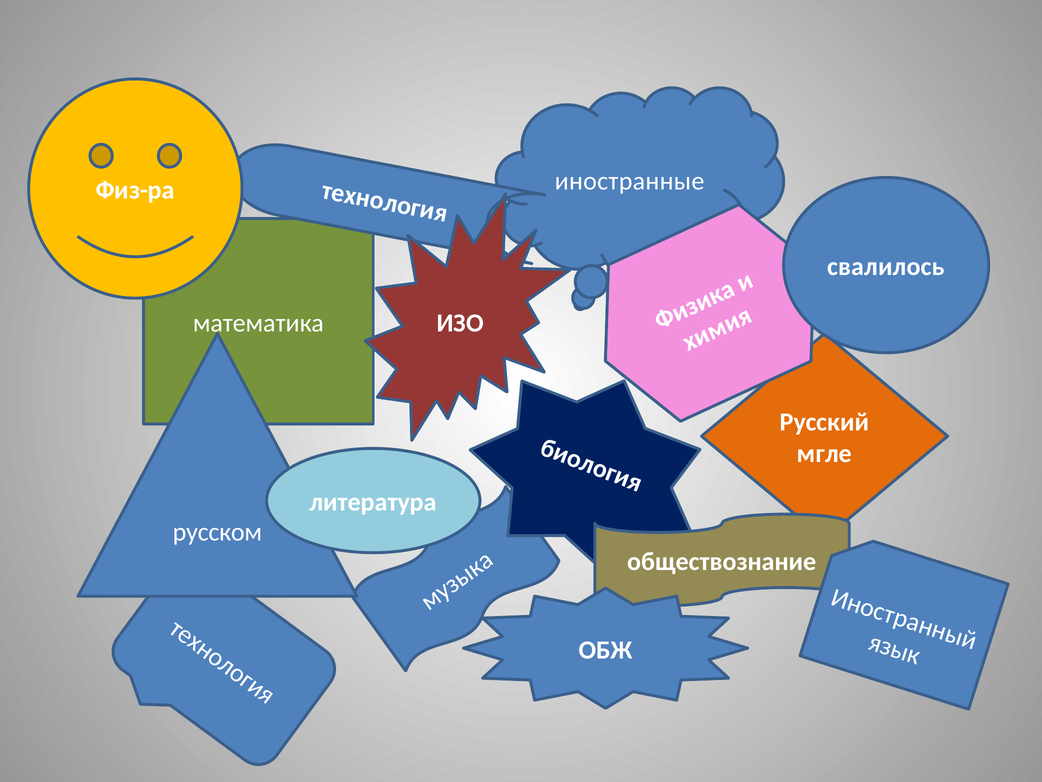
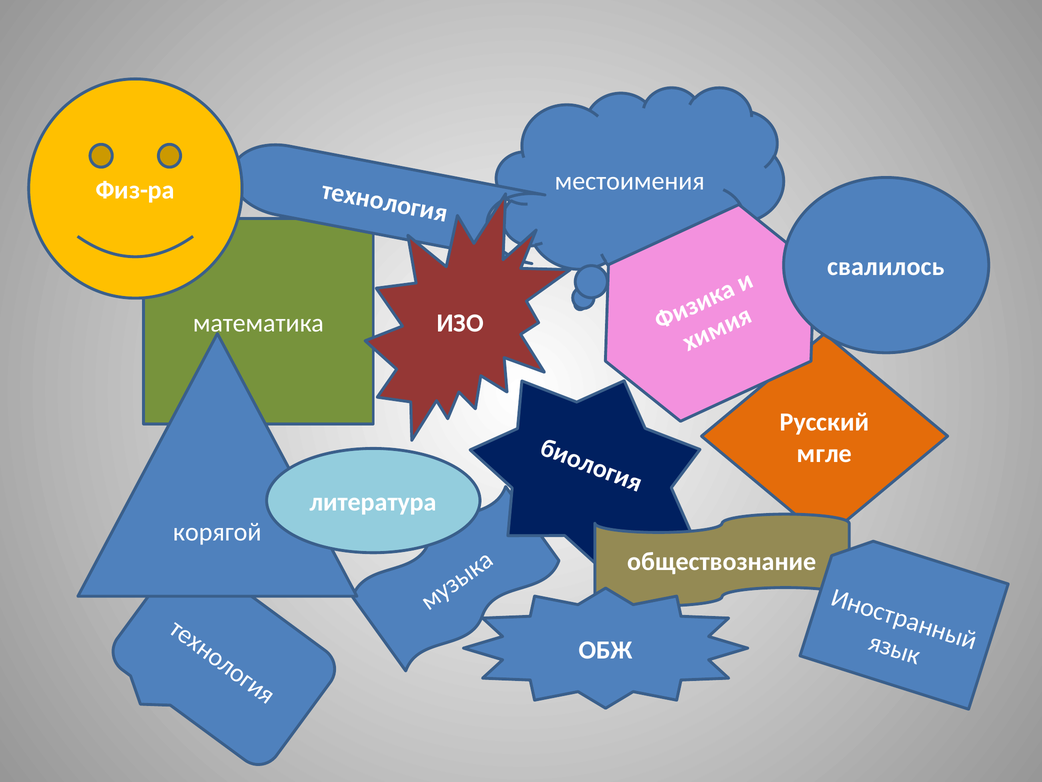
иностранные: иностранные -> местоимения (630, 181)
русском: русском -> корягой (217, 532)
